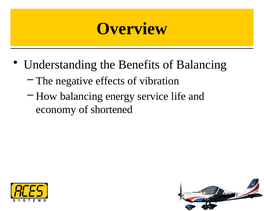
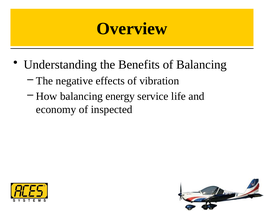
shortened: shortened -> inspected (112, 110)
